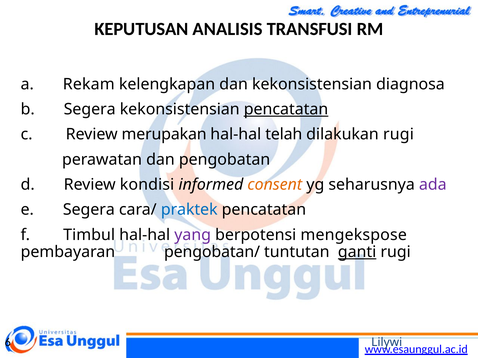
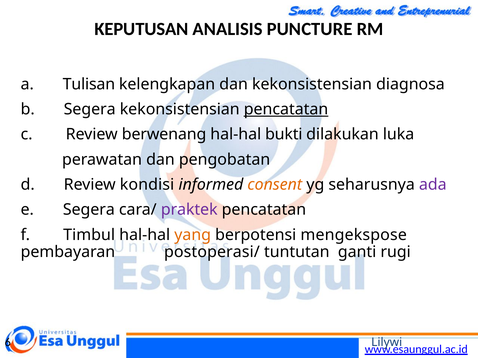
TRANSFUSI: TRANSFUSI -> PUNCTURE (310, 29)
Rekam: Rekam -> Tulisan (89, 84)
merupakan: merupakan -> berwenang (164, 135)
telah: telah -> bukti (284, 135)
dilakukan rugi: rugi -> luka (399, 135)
praktek colour: blue -> purple (189, 210)
yang colour: purple -> orange (193, 235)
pengobatan/: pengobatan/ -> postoperasi/ (212, 252)
ganti underline: present -> none (357, 252)
